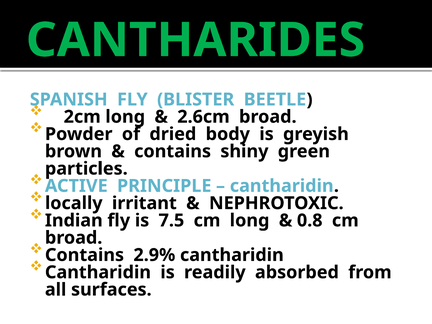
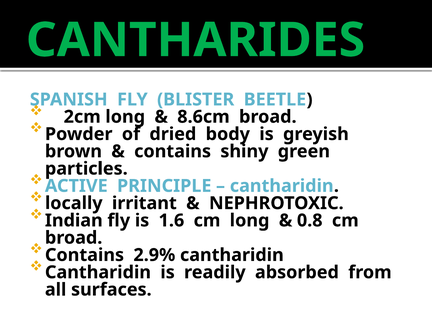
2.6cm: 2.6cm -> 8.6cm (203, 117)
7.5: 7.5 -> 1.6 (171, 220)
